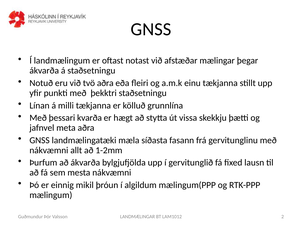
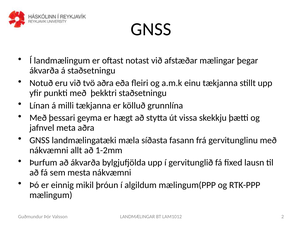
kvarða: kvarða -> geyma (89, 118)
